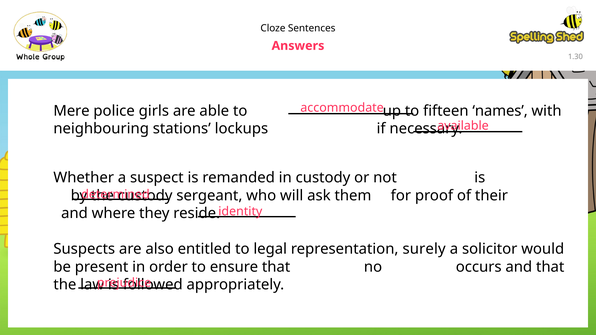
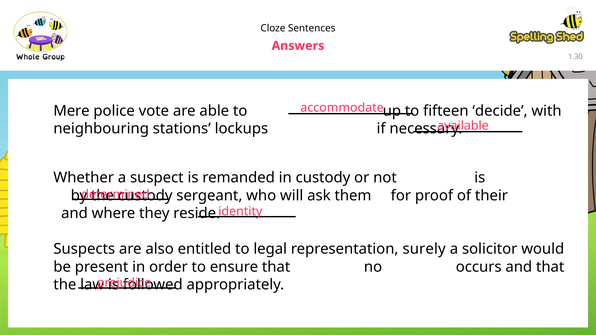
girls: girls -> vote (154, 111)
names: names -> decide (500, 111)
